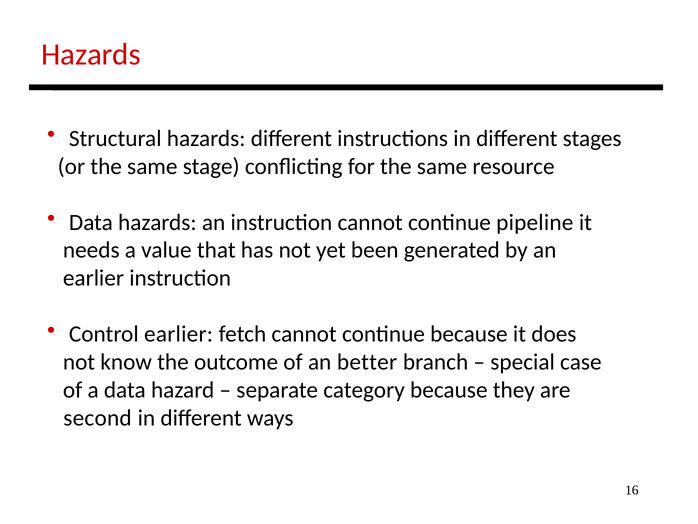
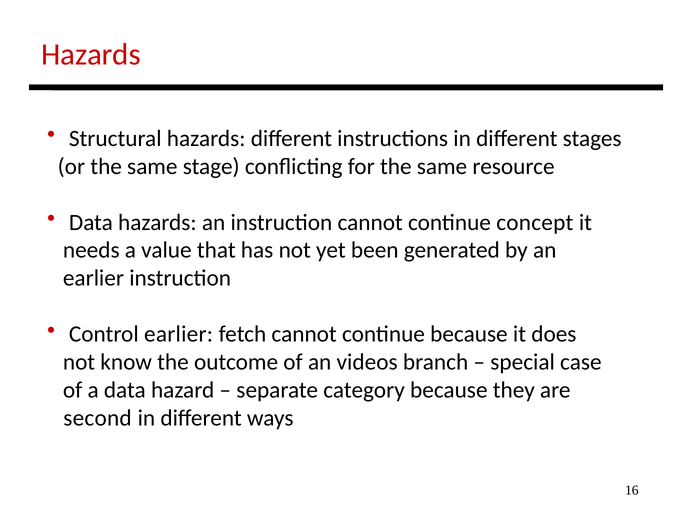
pipeline: pipeline -> concept (535, 222)
better: better -> videos (367, 362)
